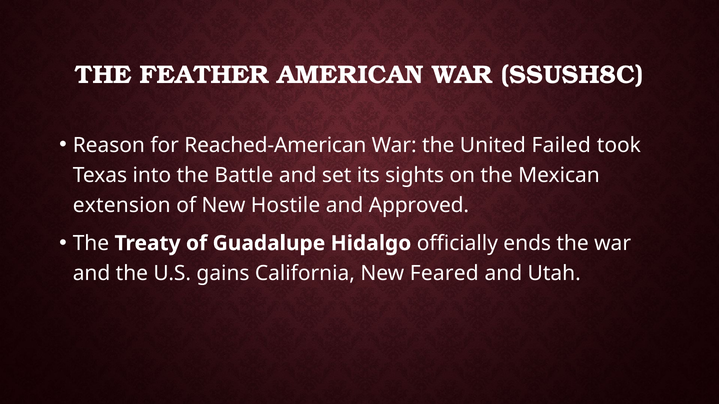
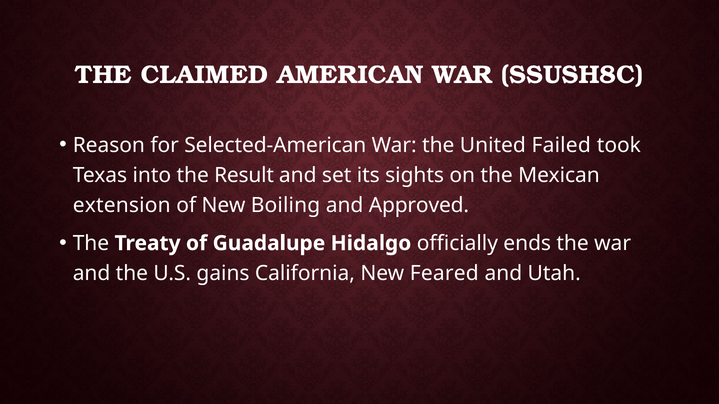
FEATHER: FEATHER -> CLAIMED (204, 75)
Reached-American: Reached-American -> Selected-American (275, 145)
Battle: Battle -> Result (244, 176)
Hostile: Hostile -> Boiling (286, 206)
